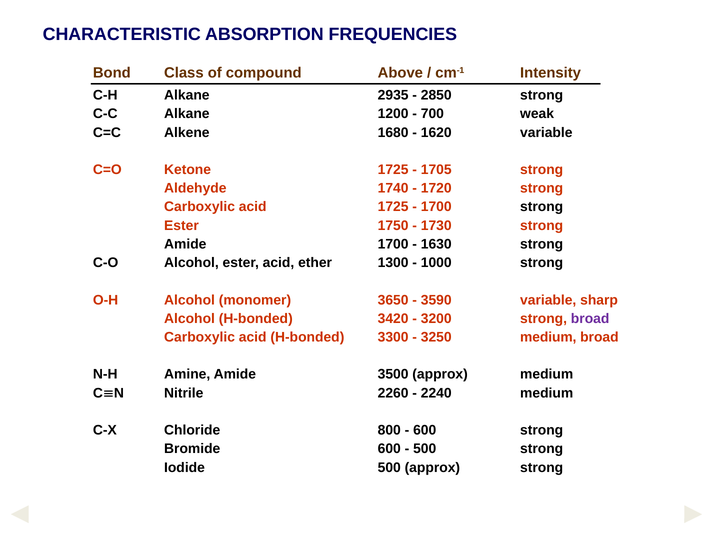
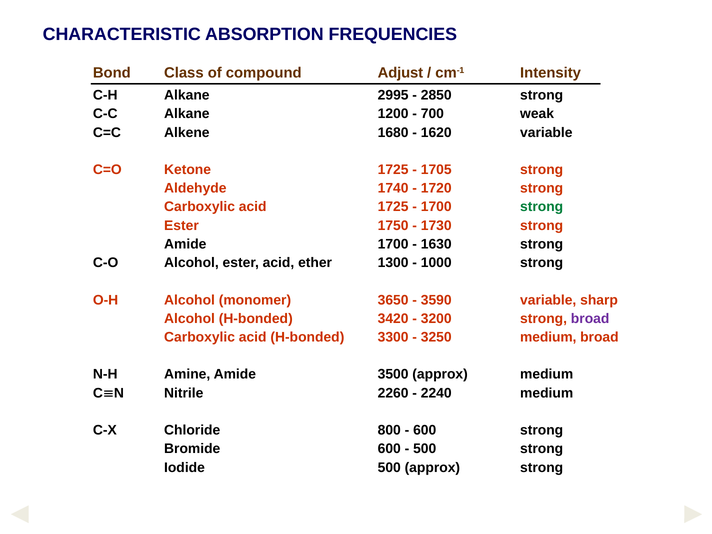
Above: Above -> Adjust (400, 73)
2935: 2935 -> 2995 (393, 95)
strong colour: black -> green (542, 207)
